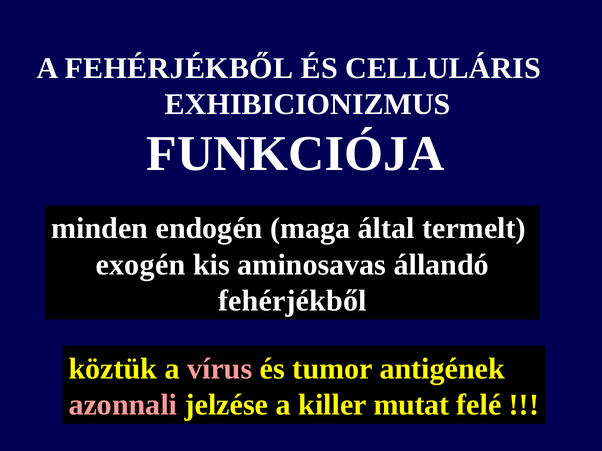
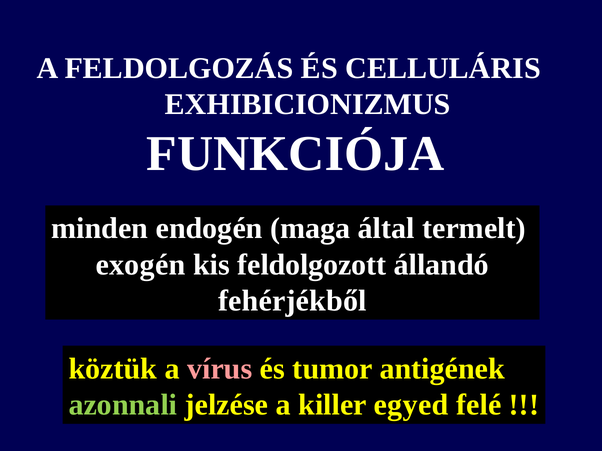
A FEHÉRJÉKBŐL: FEHÉRJÉKBŐL -> FELDOLGOZÁS (179, 68)
aminosavas: aminosavas -> feldolgozott (312, 265)
azonnali colour: pink -> light green (123, 405)
mutat: mutat -> egyed (411, 405)
